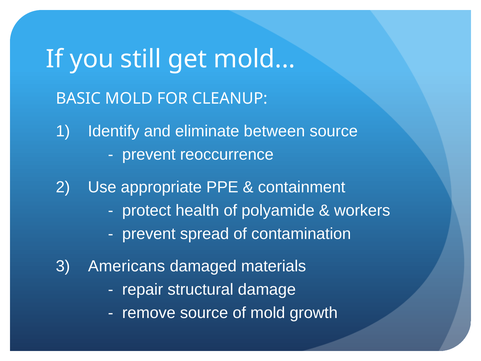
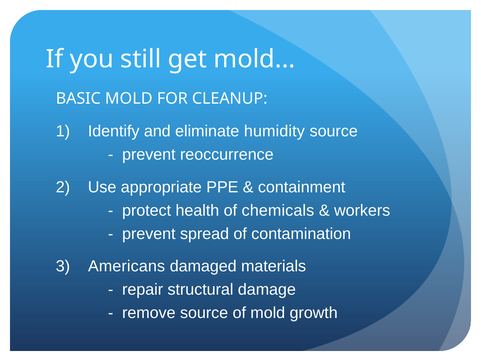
between: between -> humidity (274, 131)
polyamide: polyamide -> chemicals (278, 210)
